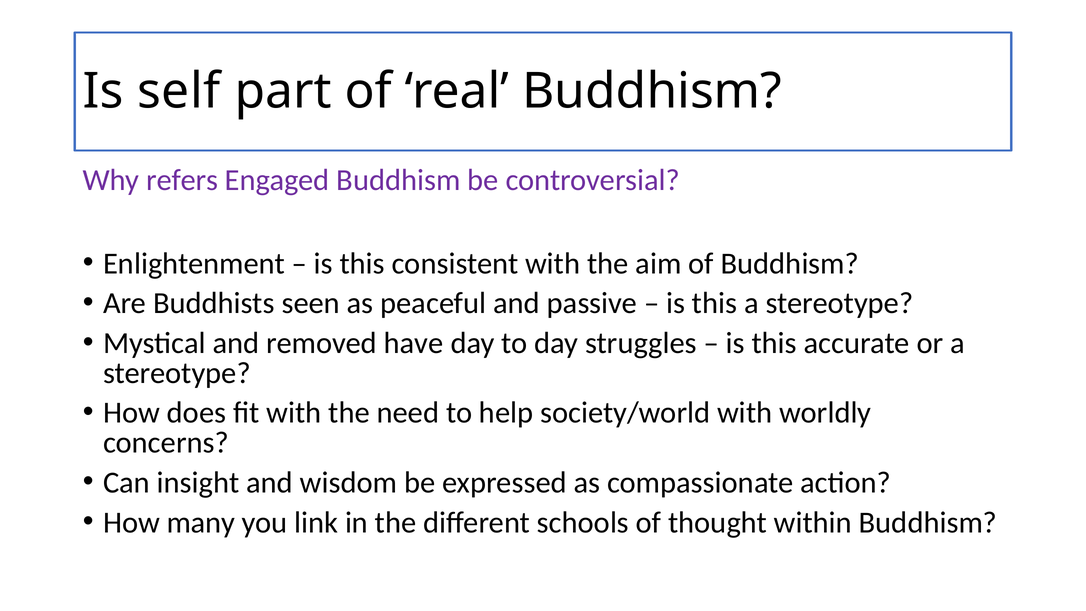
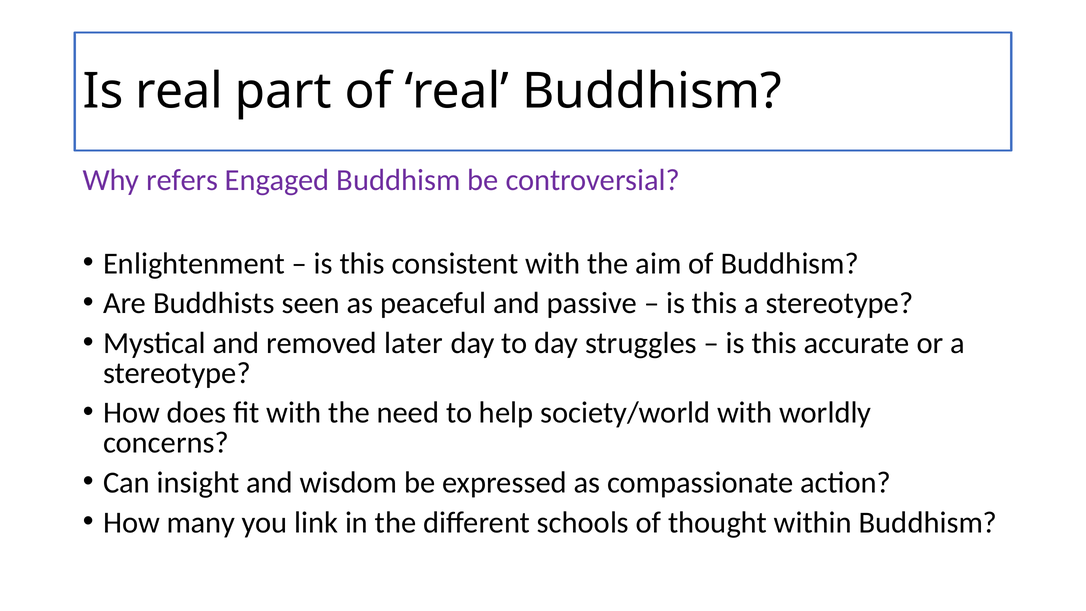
Is self: self -> real (179, 91)
have: have -> later (413, 343)
